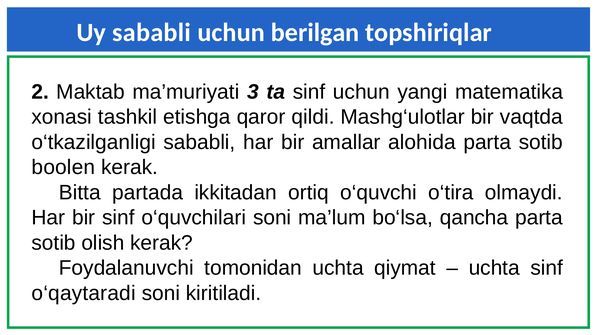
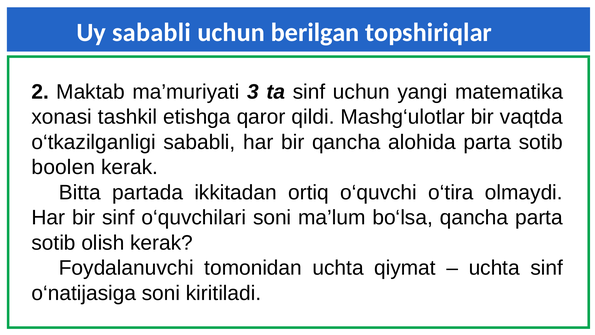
bir amallar: amallar -> qancha (346, 142)
o‘qaytaradi: o‘qaytaradi -> o‘natijasiga (84, 293)
